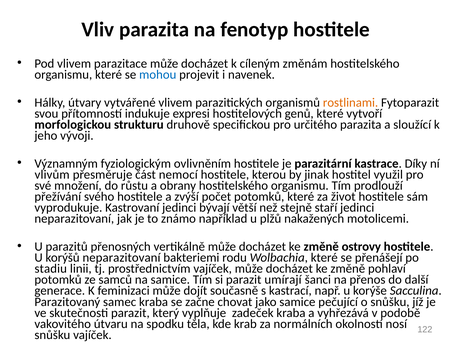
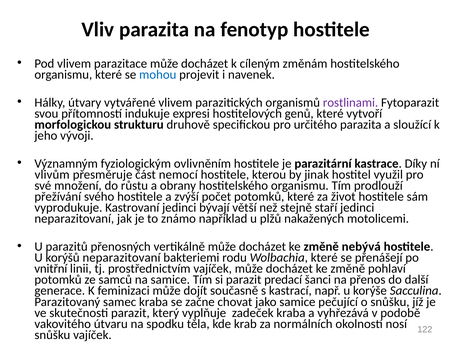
rostlinami colour: orange -> purple (351, 102)
ostrovy: ostrovy -> nebývá (361, 247)
stadiu: stadiu -> vnitřní (51, 269)
umírají: umírají -> predací (283, 280)
